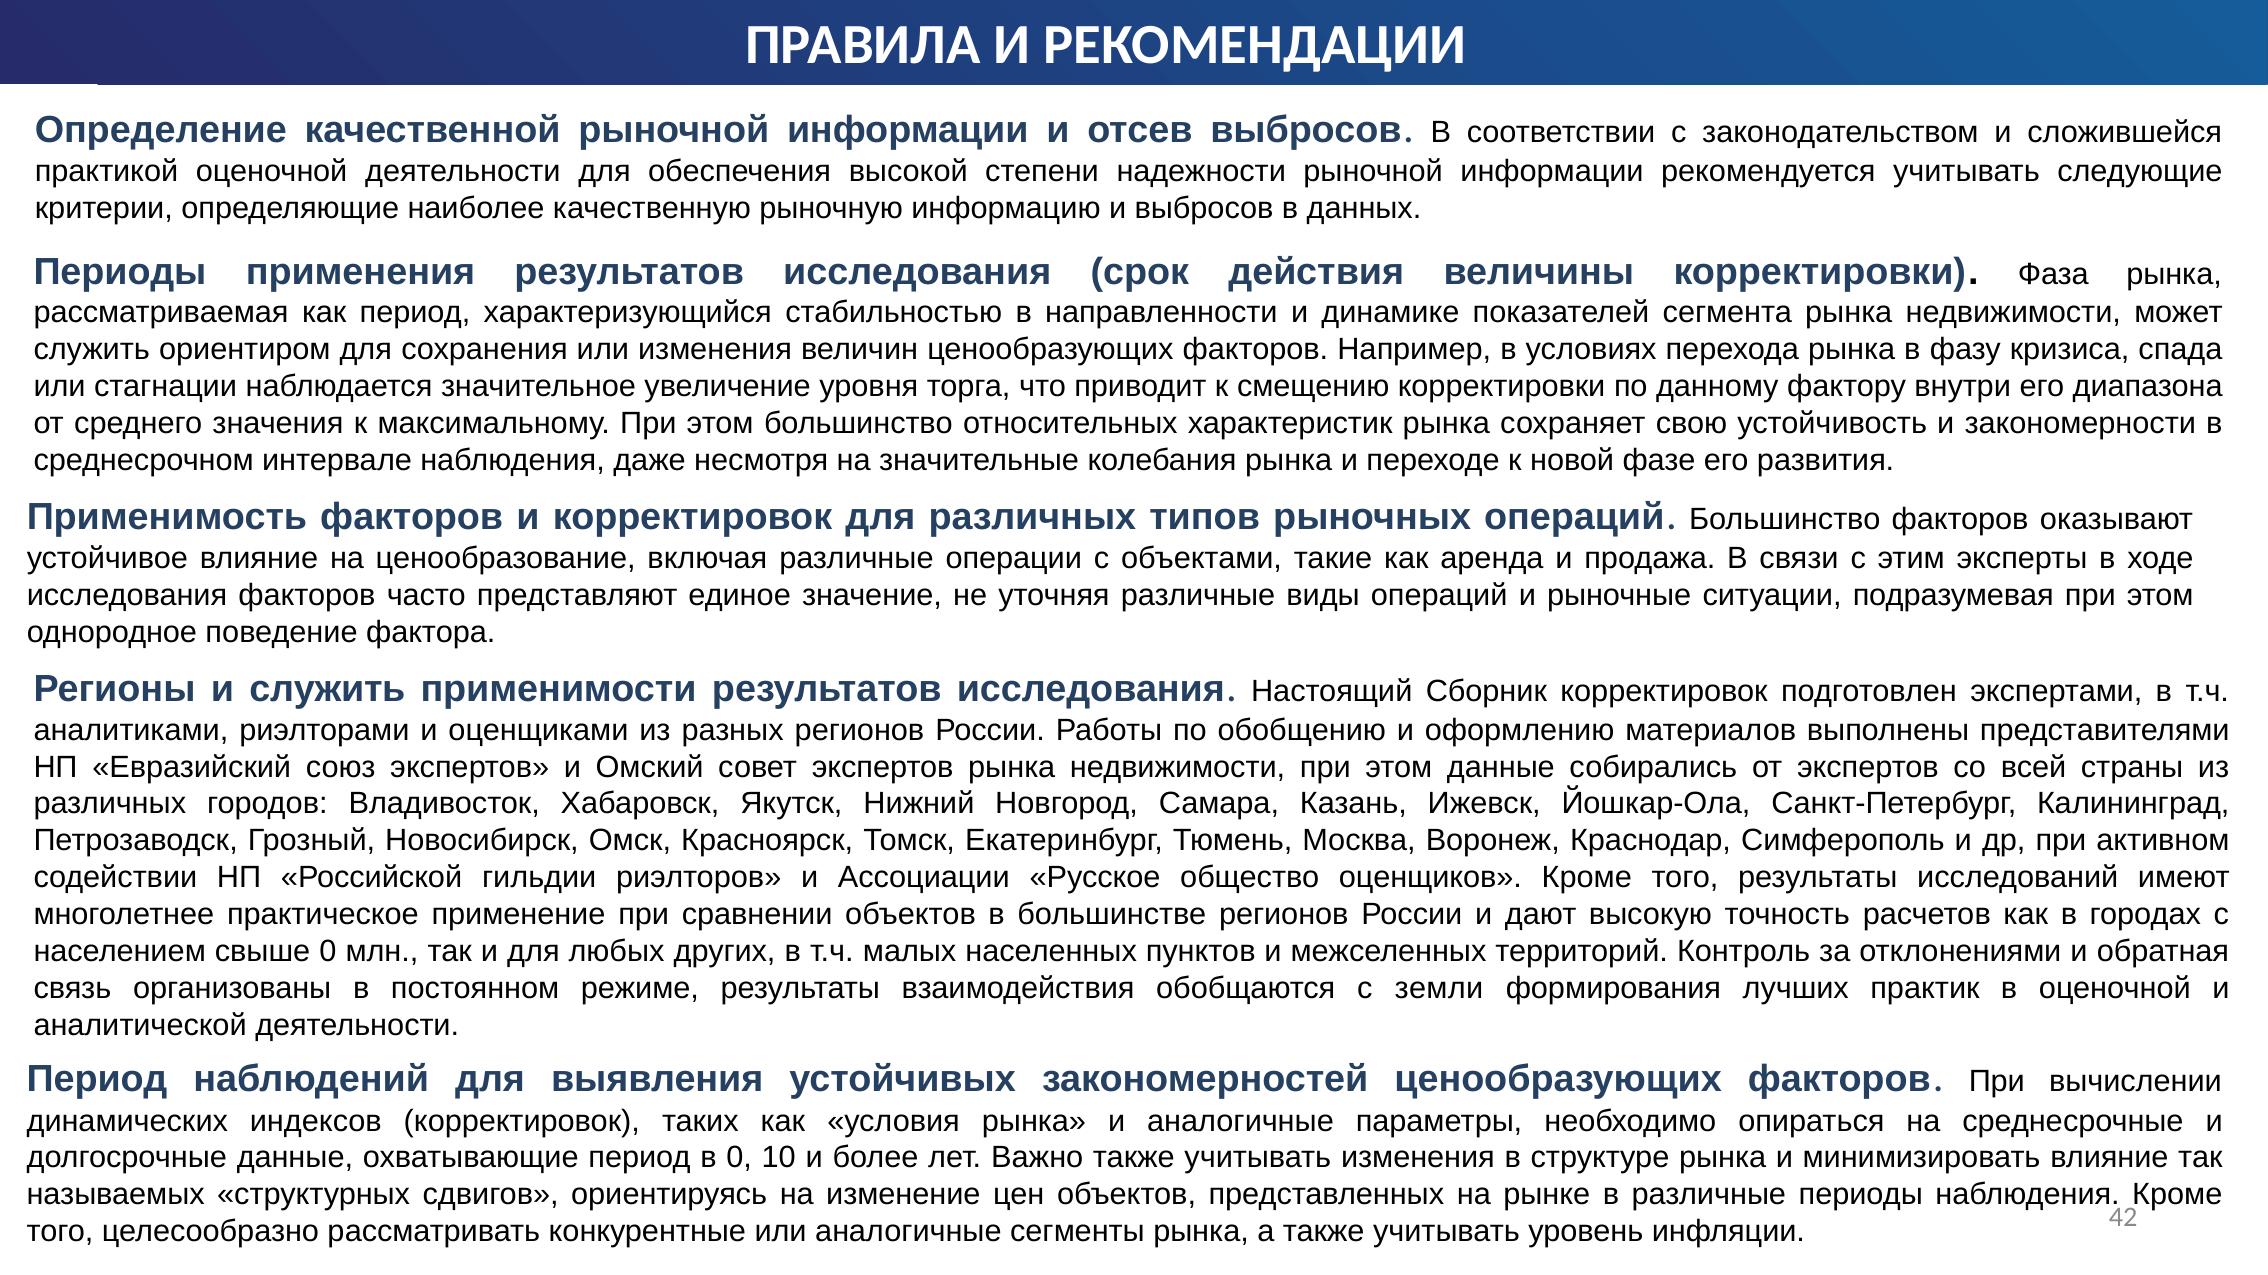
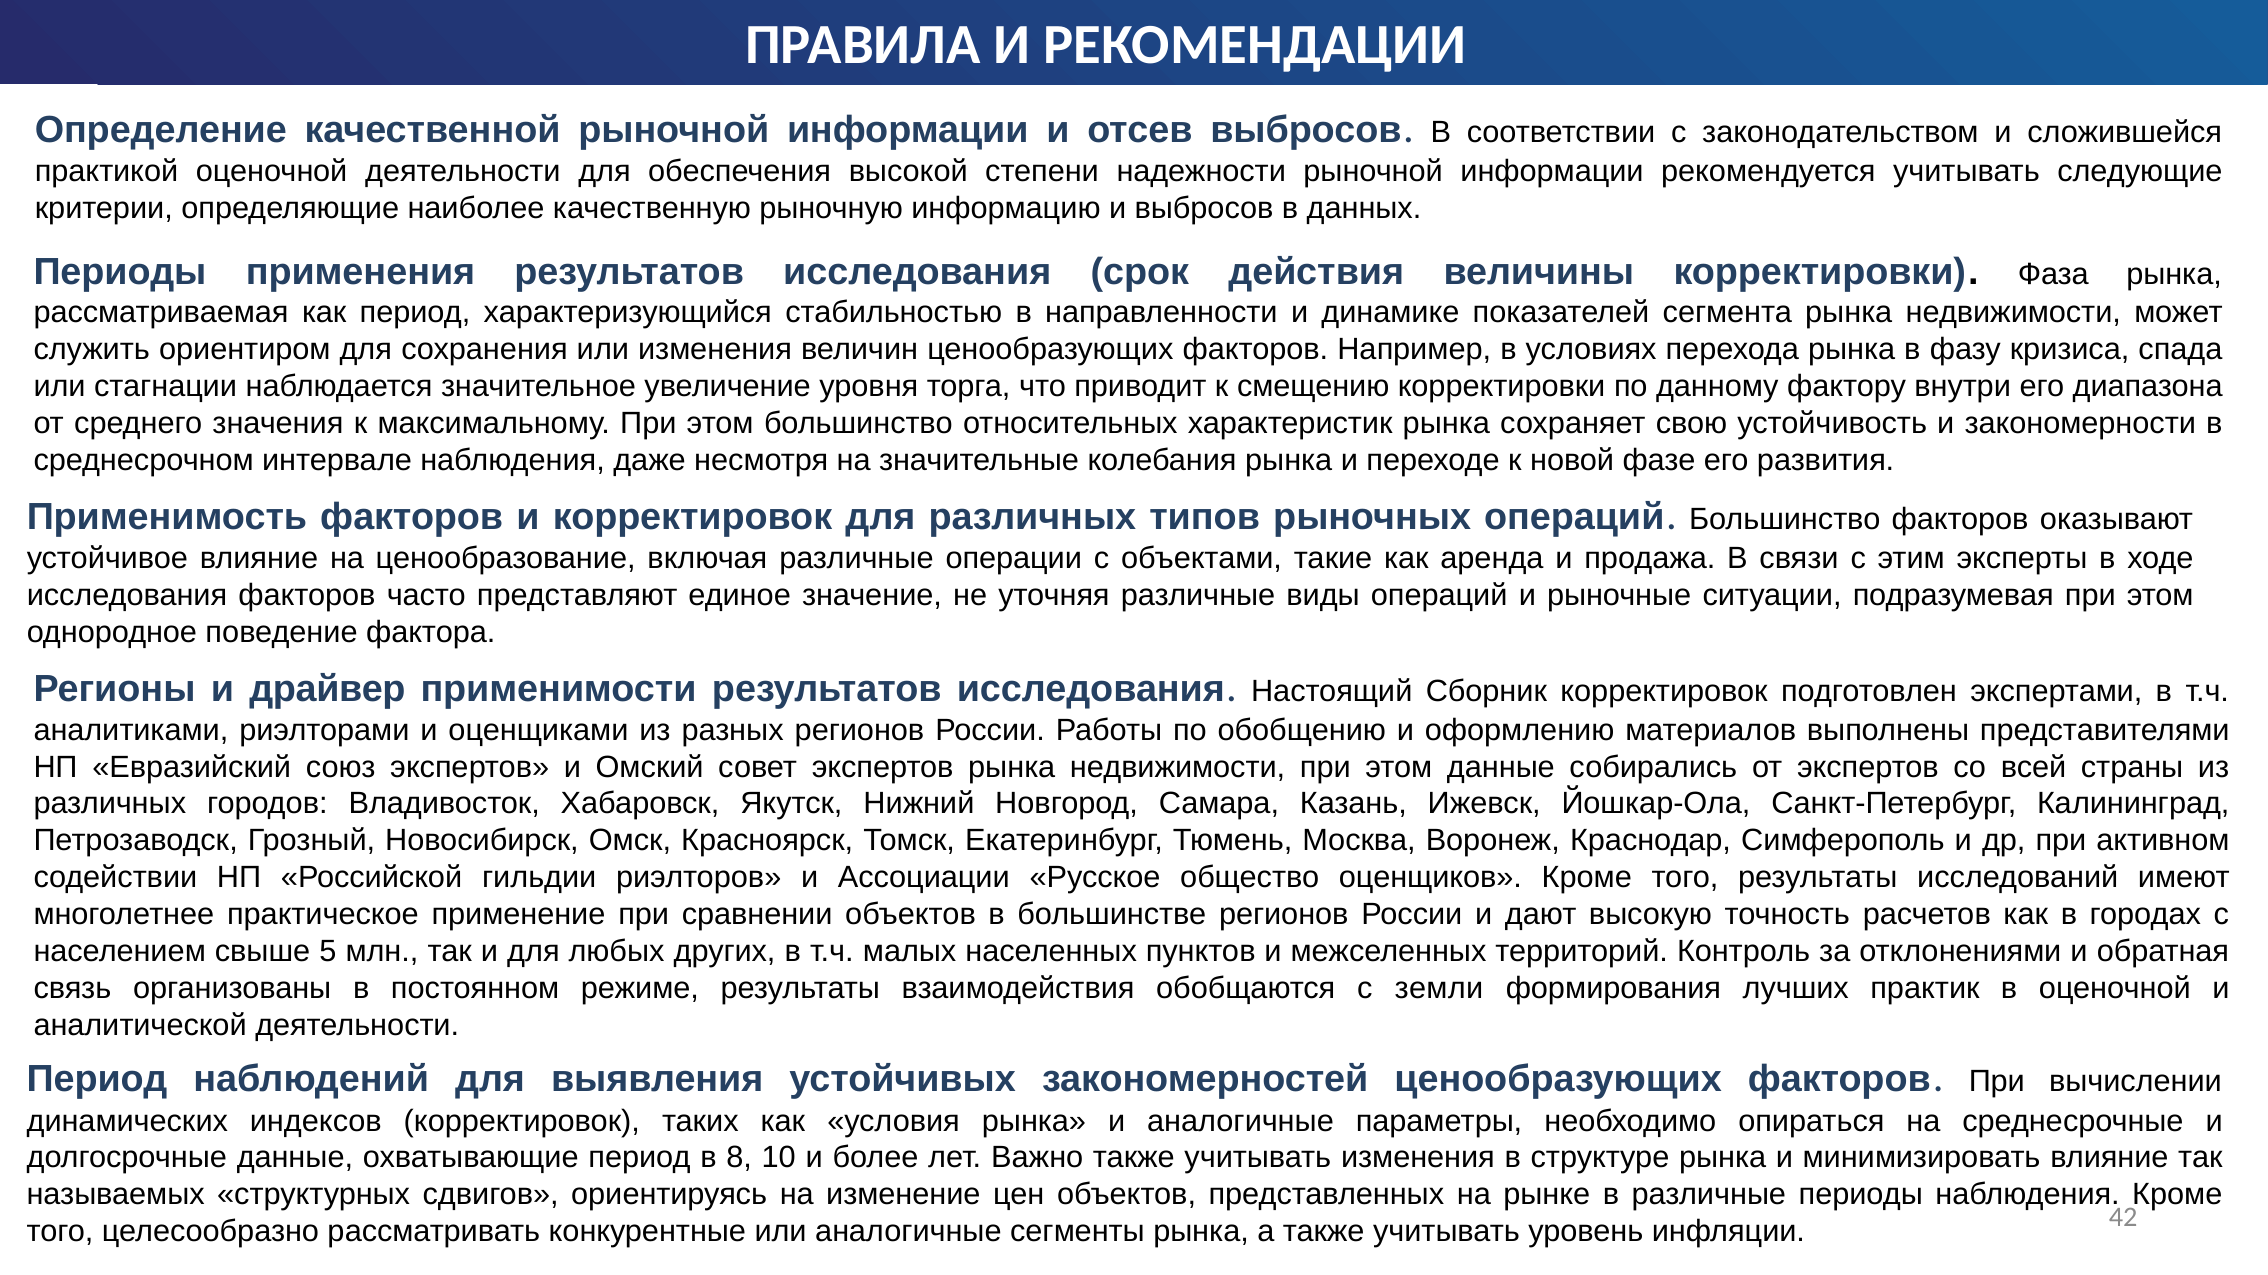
и служить: служить -> драйвер (327, 689)
свыше 0: 0 -> 5 (328, 952)
в 0: 0 -> 8 (739, 1159)
